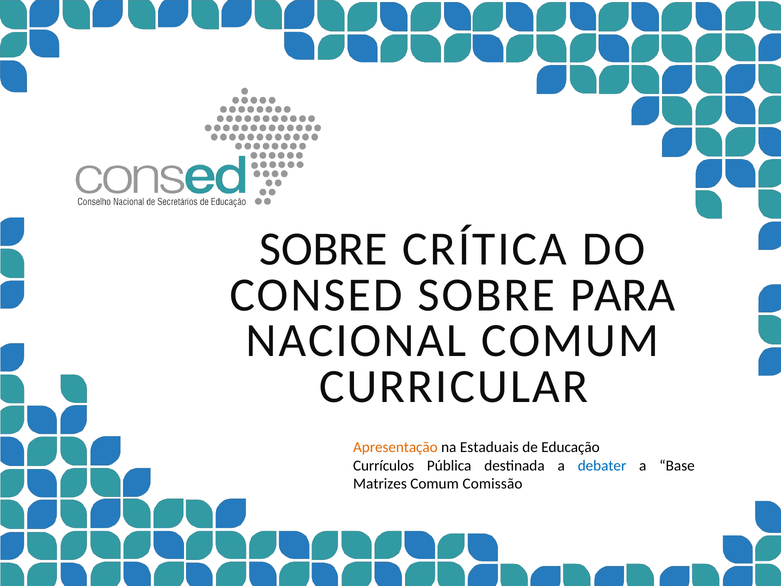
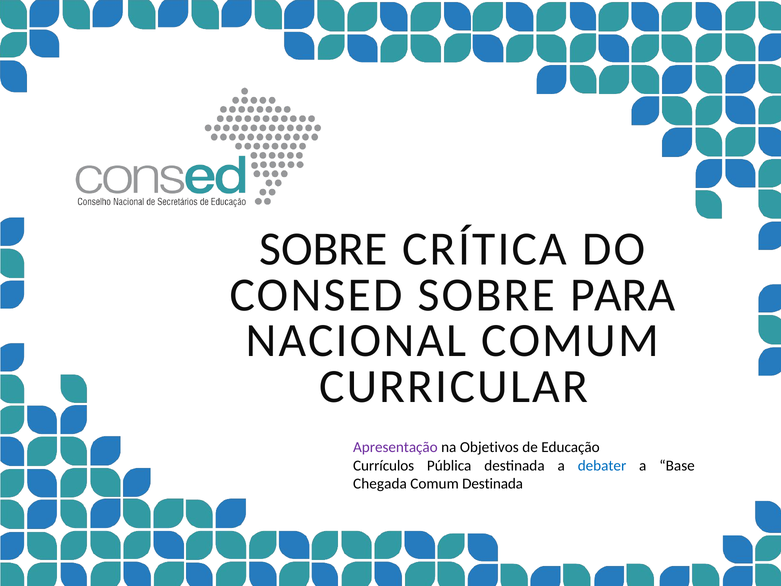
Apresentação colour: orange -> purple (395, 447)
Estaduais: Estaduais -> Objetivos (489, 447)
Matrizes: Matrizes -> Chegada (380, 484)
Comum Comissão: Comissão -> Destinada (493, 484)
